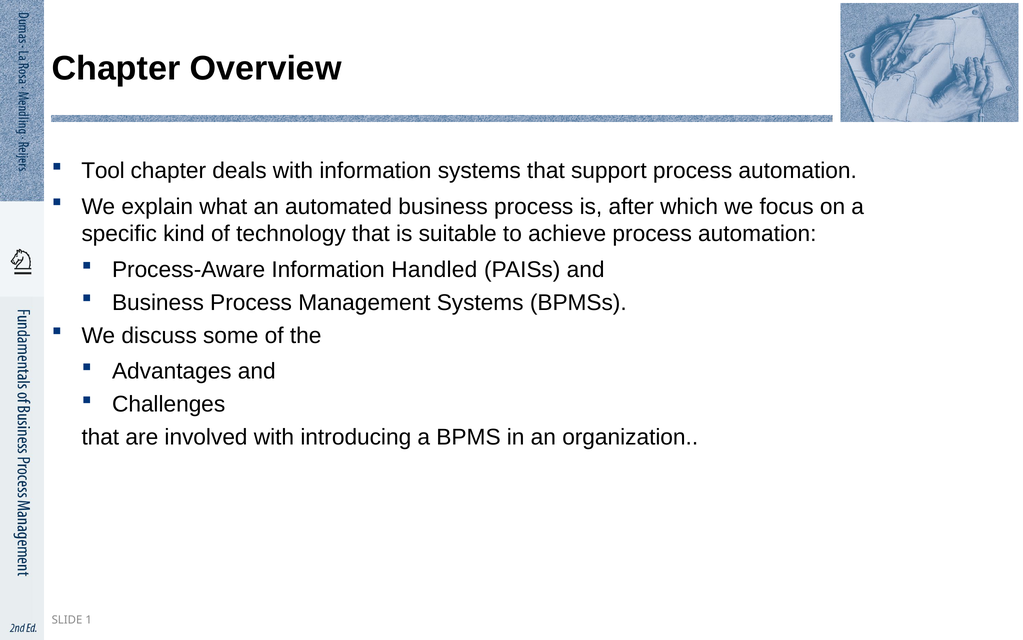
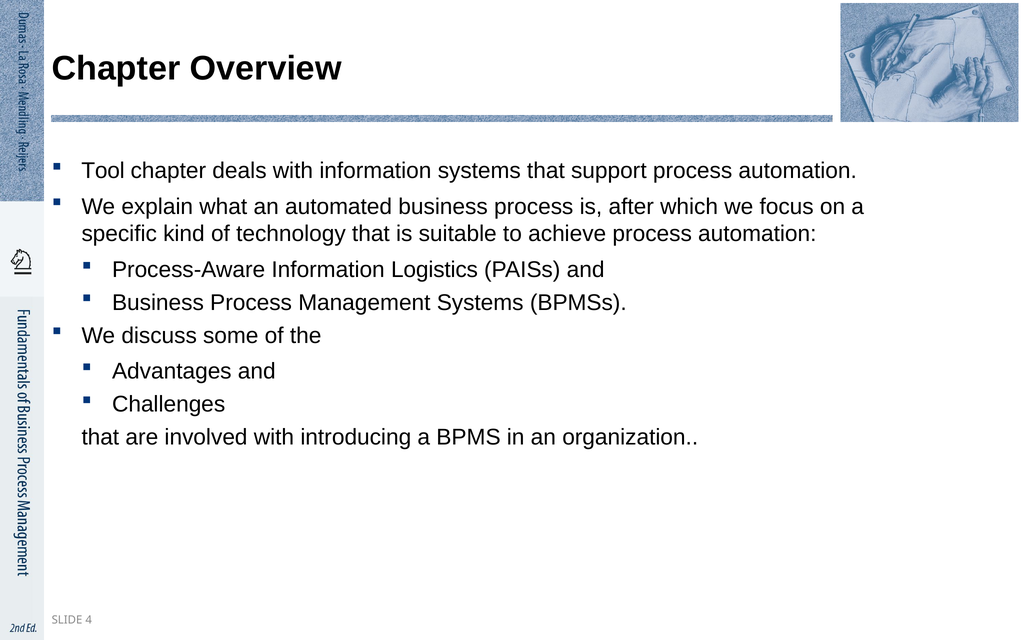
Handled: Handled -> Logistics (434, 269)
1: 1 -> 4 (89, 620)
